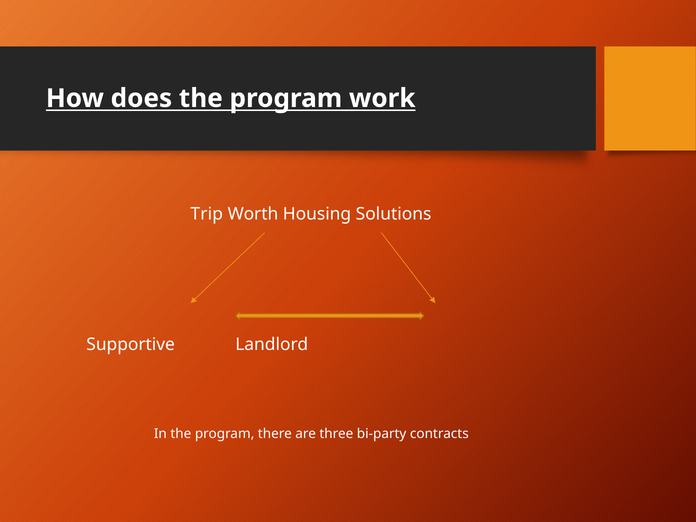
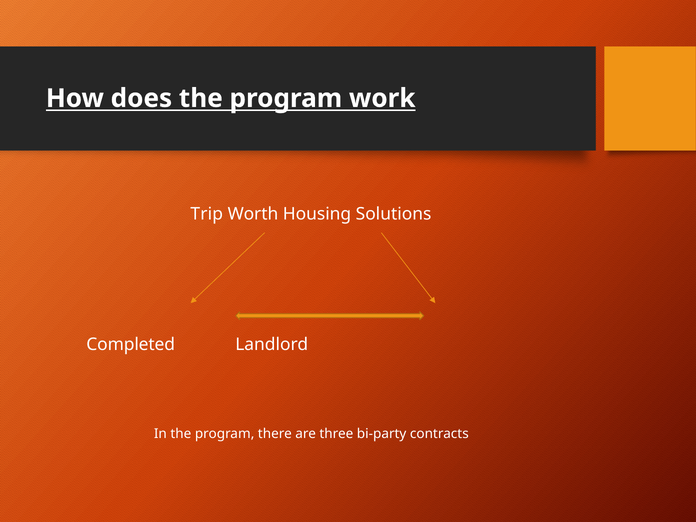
Supportive: Supportive -> Completed (131, 344)
